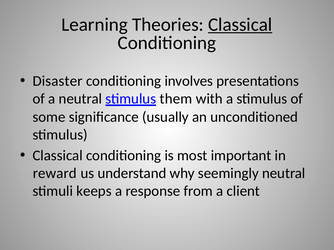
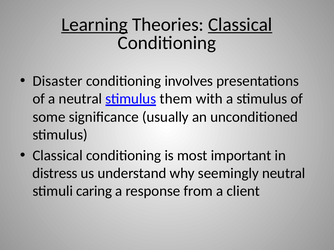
Learning underline: none -> present (95, 25)
reward: reward -> distress (55, 174)
keeps: keeps -> caring (94, 191)
